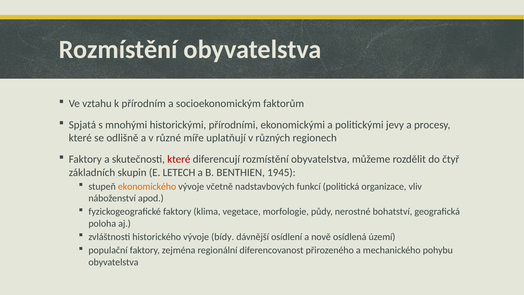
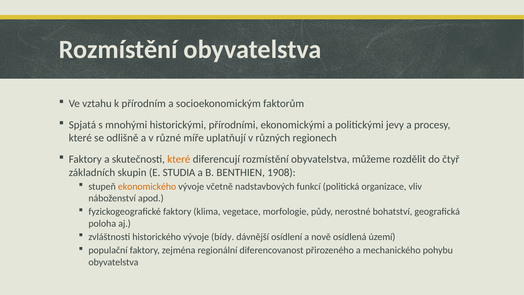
které colour: red -> orange (179, 159)
LETECH: LETECH -> STUDIA (179, 172)
1945: 1945 -> 1908 (281, 172)
